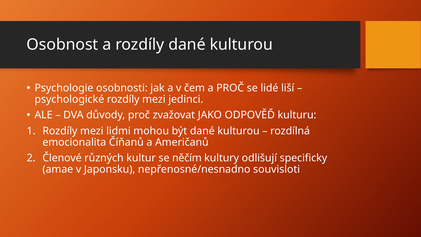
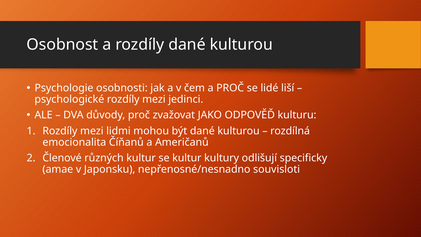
se něčím: něčím -> kultur (187, 158)
